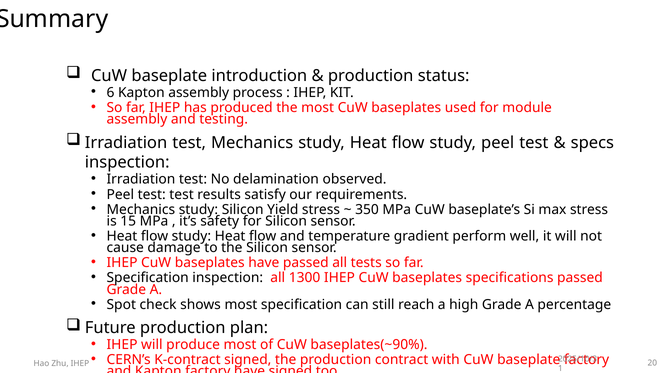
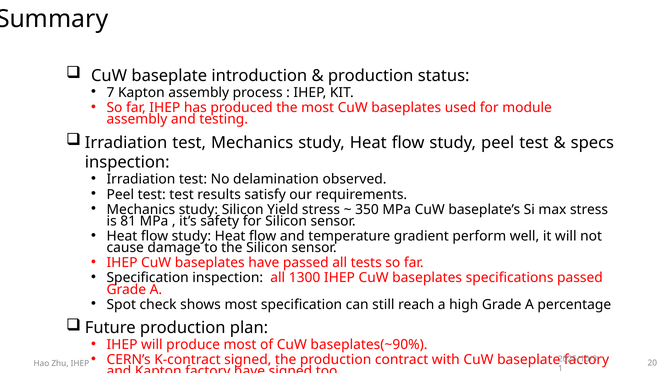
6: 6 -> 7 (111, 92)
15: 15 -> 81 (128, 221)
